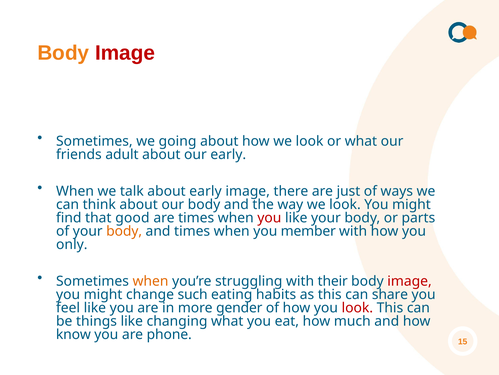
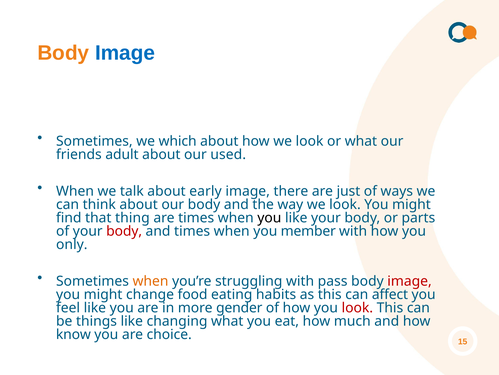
Image colour: red -> blue (125, 53)
going: going -> which (178, 141)
our early: early -> used (228, 154)
good: good -> thing (132, 217)
you colour: red -> black (269, 217)
body colour: orange -> red (124, 231)
their: their -> pass (333, 281)
such: such -> food (193, 294)
share: share -> affect (390, 294)
phone: phone -> choice (169, 334)
